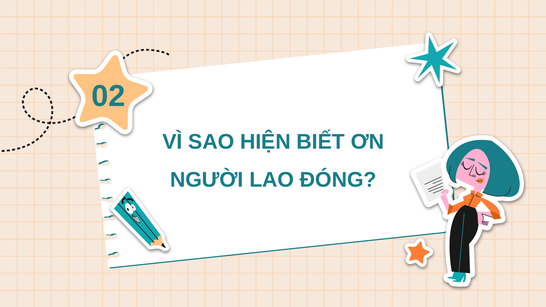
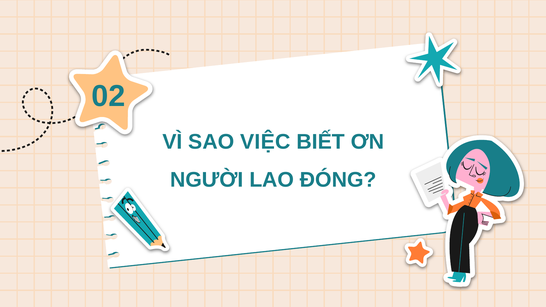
HIỆN: HIỆN -> VIỆC (265, 142)
